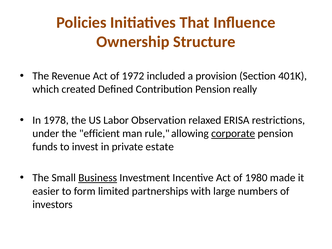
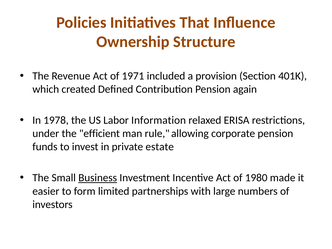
1972: 1972 -> 1971 (133, 76)
really: really -> again (245, 89)
Observation: Observation -> Information (159, 120)
corporate underline: present -> none (233, 134)
